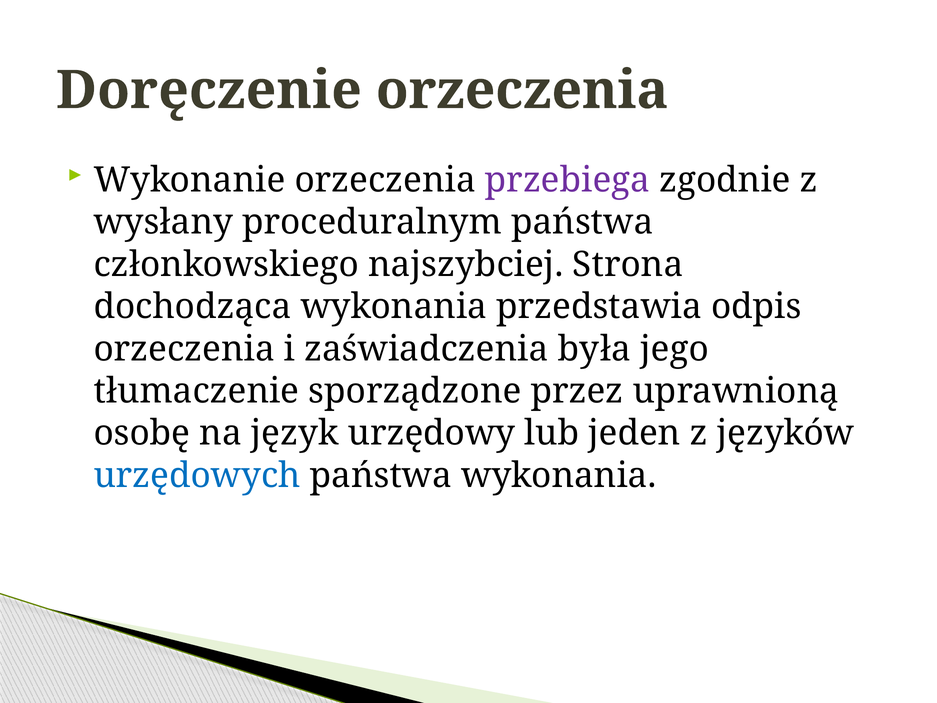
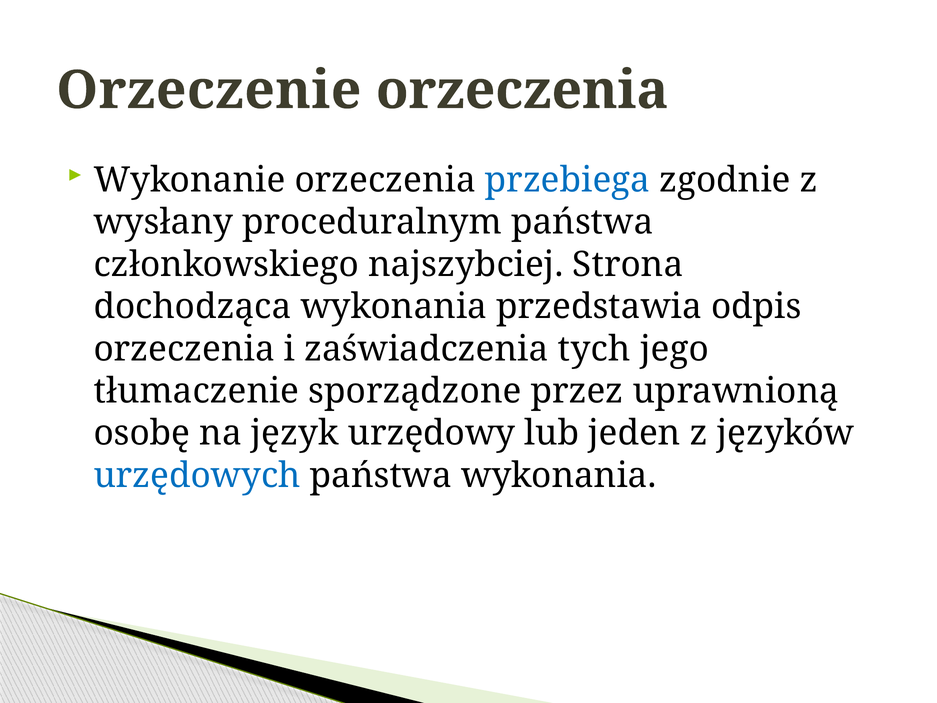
Doręczenie: Doręczenie -> Orzeczenie (209, 90)
przebiega colour: purple -> blue (568, 180)
była: była -> tych (594, 349)
